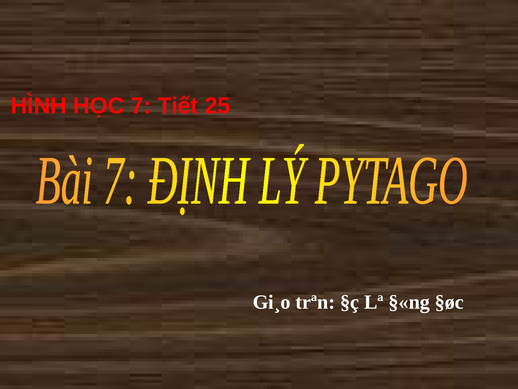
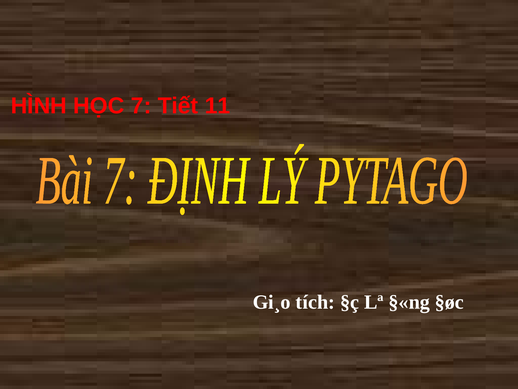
25: 25 -> 11 (217, 106)
trªn: trªn -> tích (315, 302)
